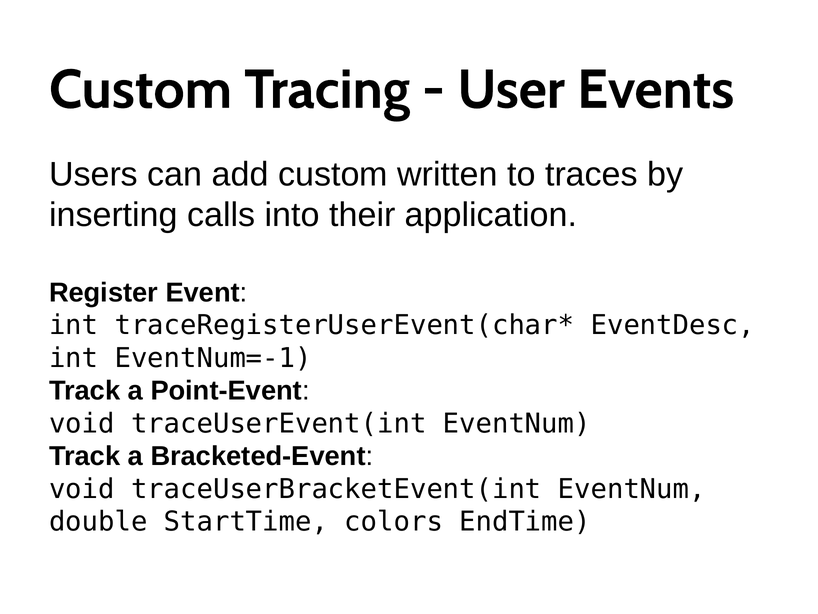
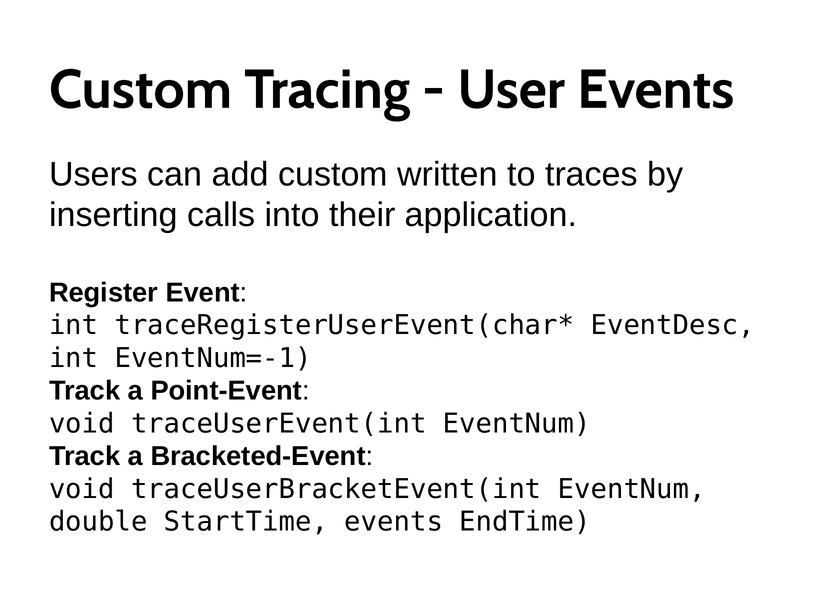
StartTime colors: colors -> events (394, 521)
